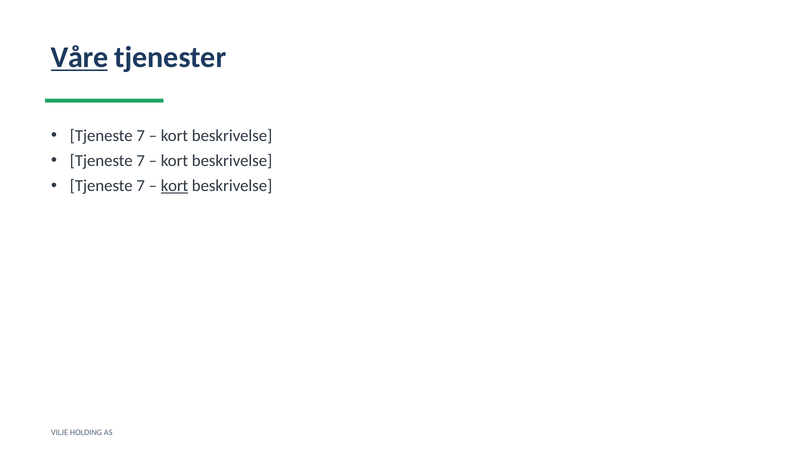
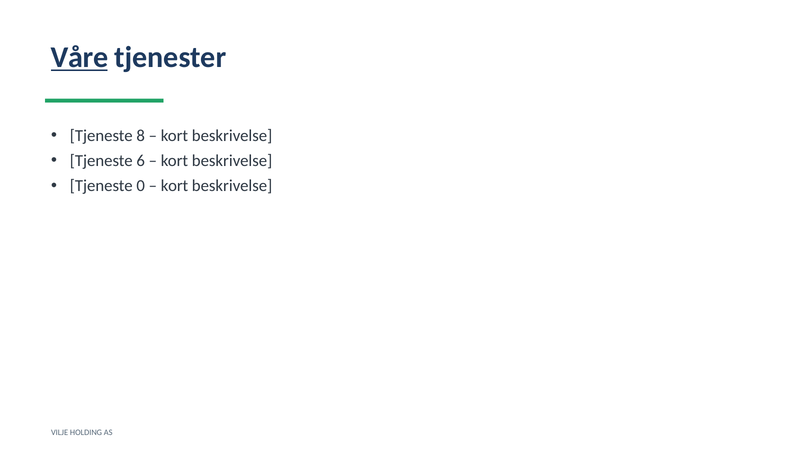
7: 7 -> 8 (141, 136)
7: 7 -> 6 (141, 161)
7: 7 -> 0 (141, 186)
kort underline: present -> none (174, 186)
